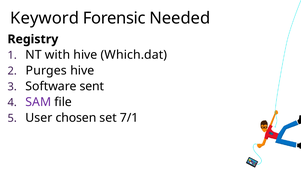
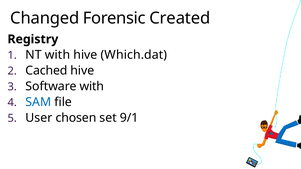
Keyword: Keyword -> Changed (45, 18)
Needed: Needed -> Created (180, 18)
Purges: Purges -> Cached (46, 71)
Software sent: sent -> with (92, 86)
SAM colour: purple -> blue (38, 102)
7/1: 7/1 -> 9/1 (129, 118)
